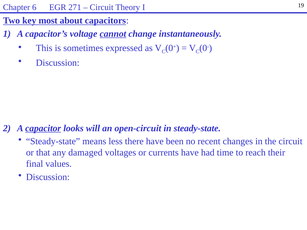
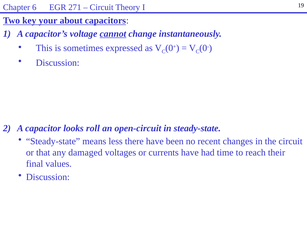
most: most -> your (48, 21)
capacitor underline: present -> none (43, 128)
will: will -> roll (93, 128)
